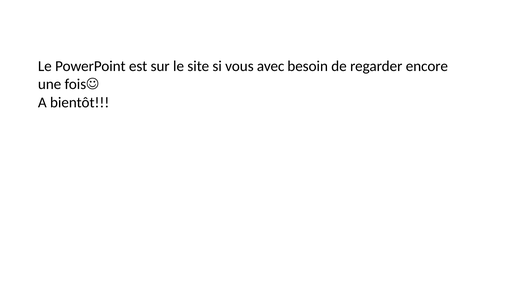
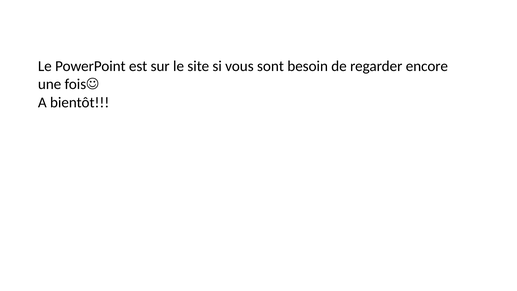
avec: avec -> sont (270, 66)
